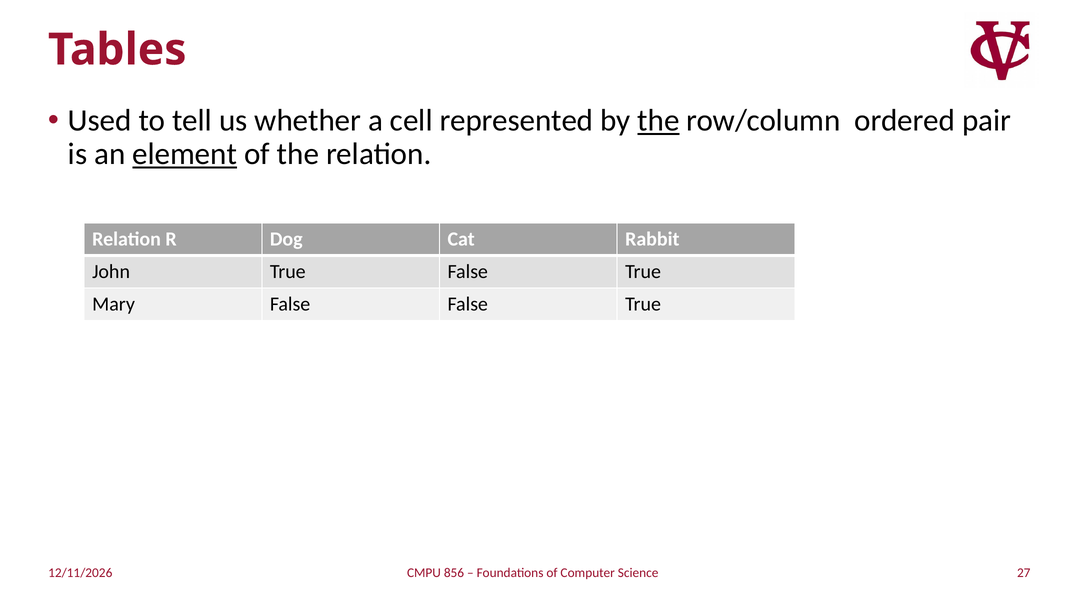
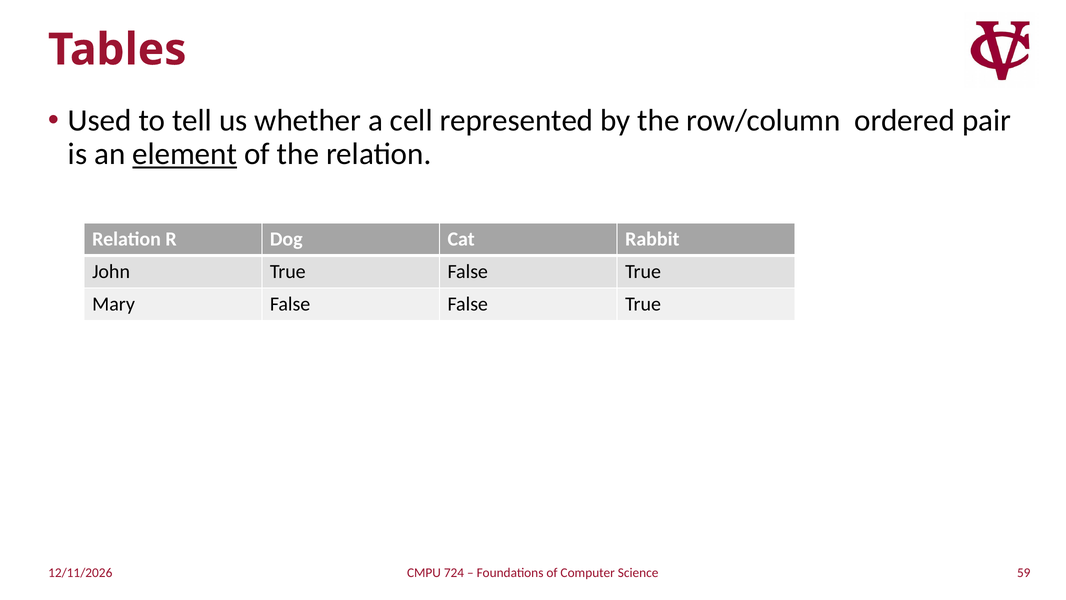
the underline: present -> none (658, 120)
27: 27 -> 59 (1024, 572)
856: 856 -> 724 (454, 573)
